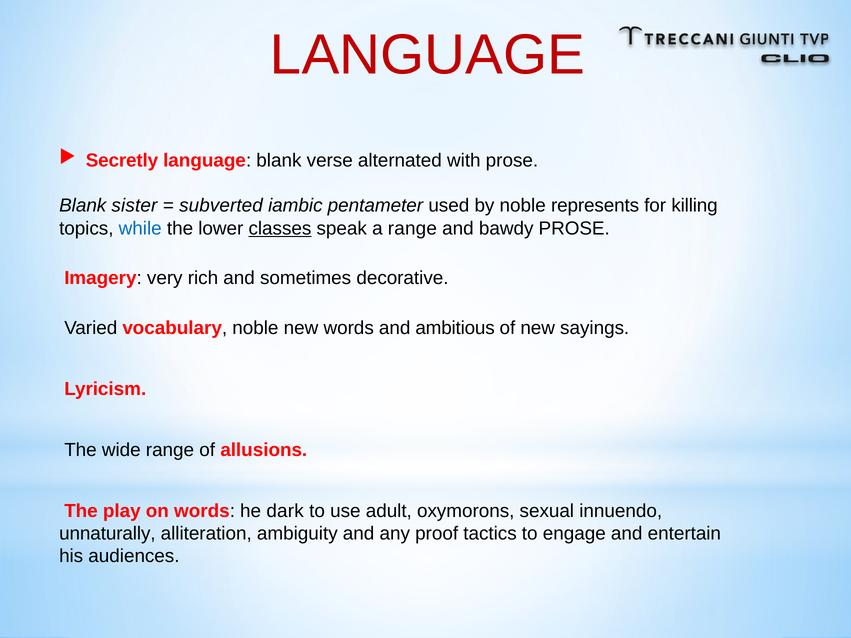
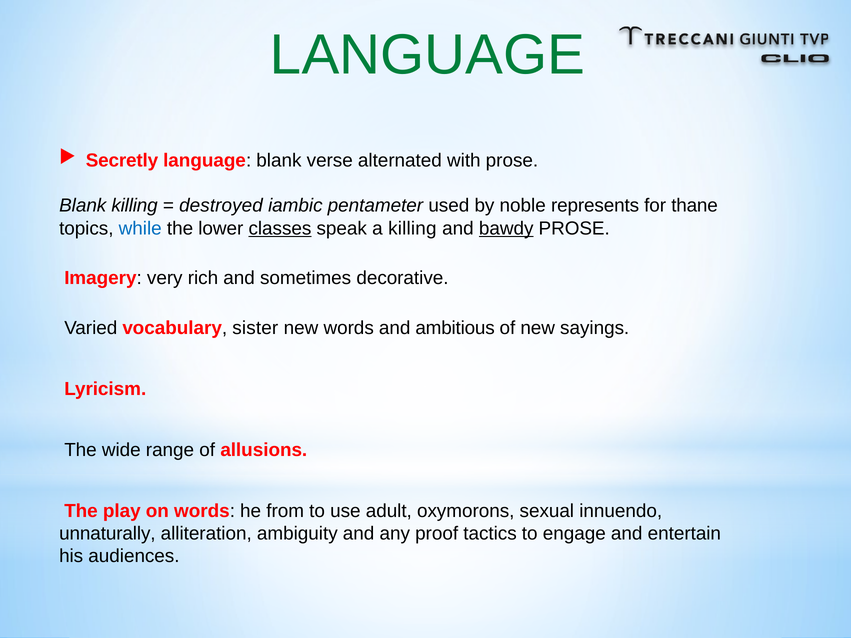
LANGUAGE colour: red -> green (427, 55)
Blank sister: sister -> killing (135, 206)
subverted: subverted -> destroyed (221, 206)
killing: killing -> thane (695, 206)
a range: range -> killing (412, 228)
bawdy underline: none -> present (506, 228)
vocabulary noble: noble -> sister (255, 328)
dark: dark -> from (285, 511)
